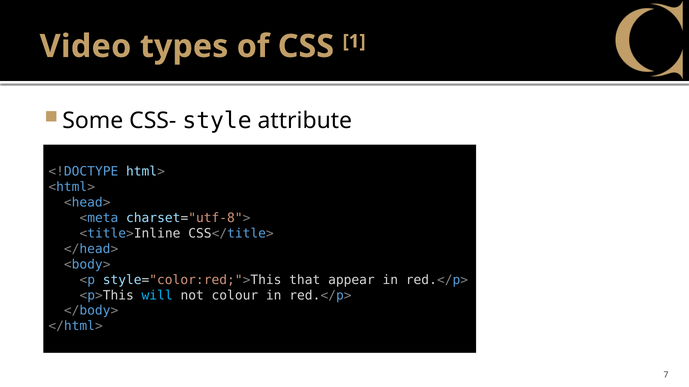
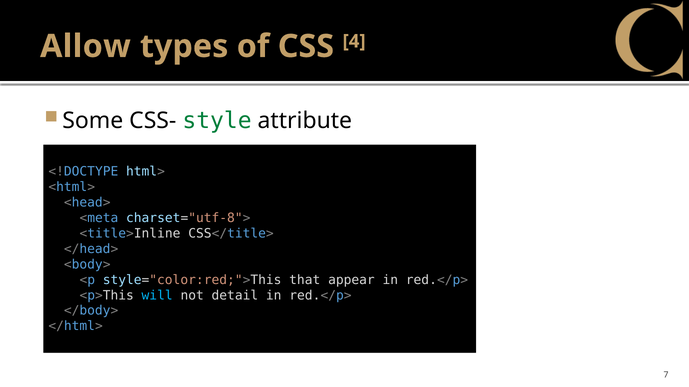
Video: Video -> Allow (85, 46)
1: 1 -> 4 (354, 41)
style colour: black -> green (217, 121)
colour: colour -> detail (235, 296)
